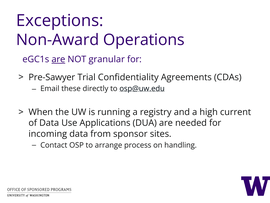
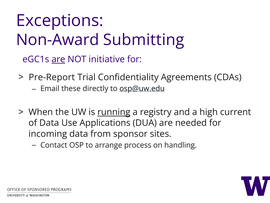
Operations: Operations -> Submitting (144, 40)
granular: granular -> initiative (107, 59)
Pre-Sawyer: Pre-Sawyer -> Pre-Report (52, 77)
running underline: none -> present (114, 112)
